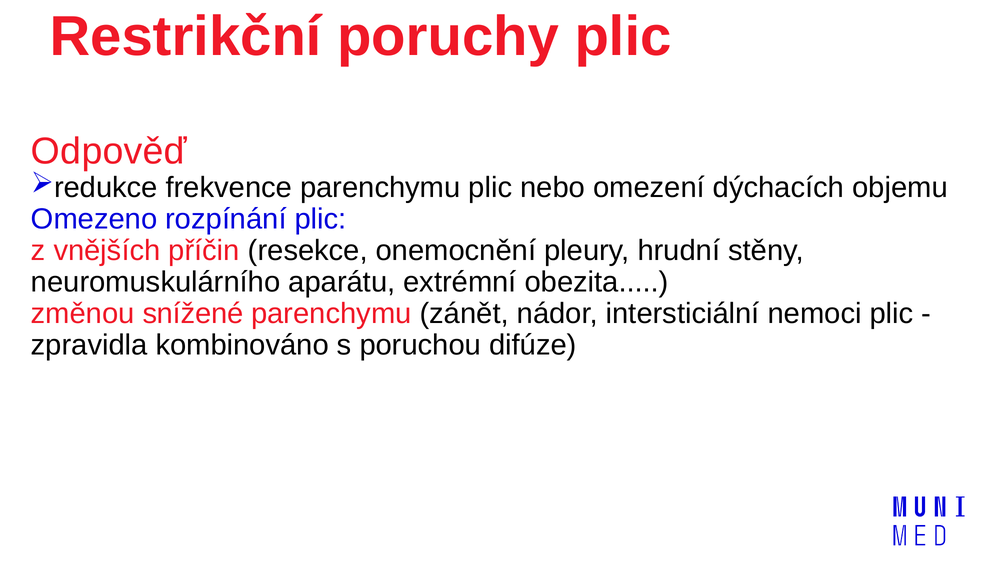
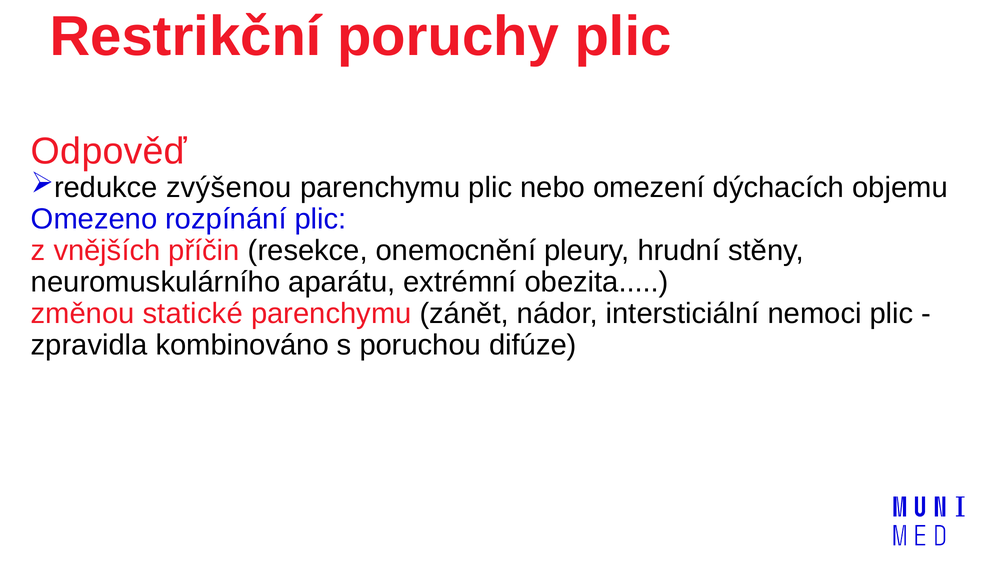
frekvence: frekvence -> zvýšenou (229, 188)
snížené: snížené -> statické (193, 314)
